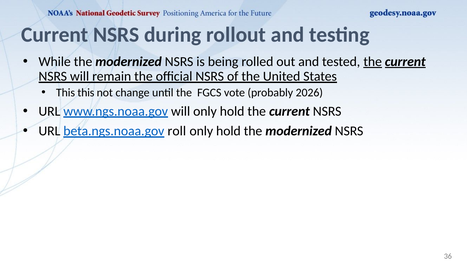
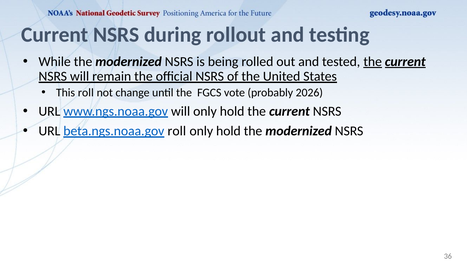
This this: this -> roll (86, 92)
